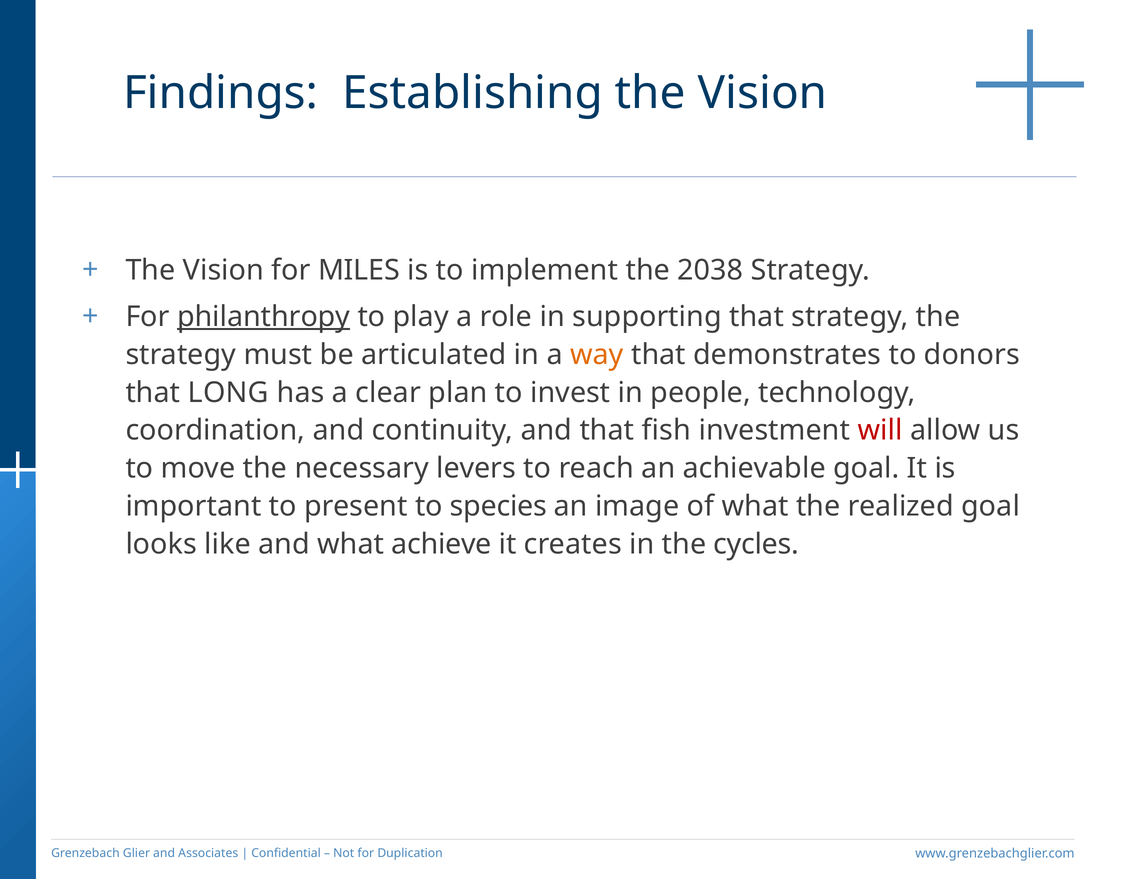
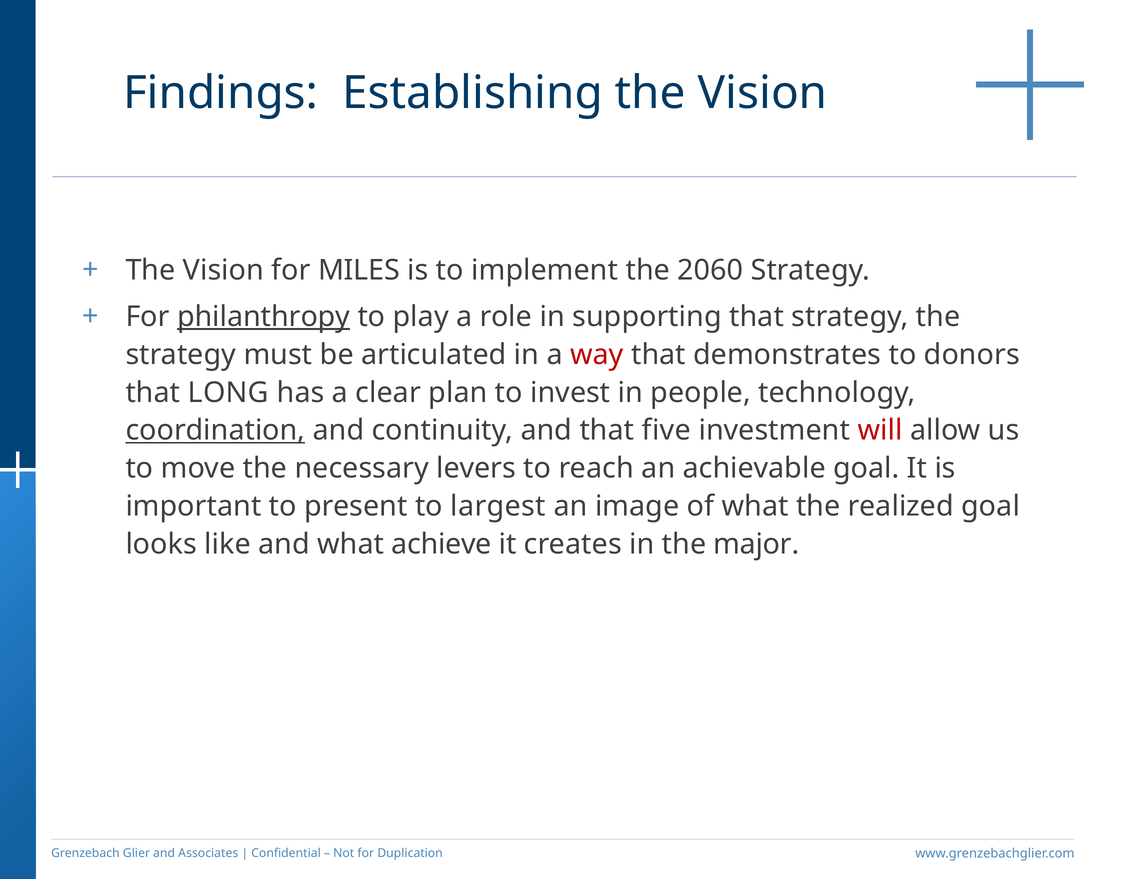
2038: 2038 -> 2060 (710, 270)
way colour: orange -> red (597, 354)
coordination underline: none -> present (215, 430)
fish: fish -> five (666, 430)
species: species -> largest (498, 506)
cycles: cycles -> major (756, 544)
